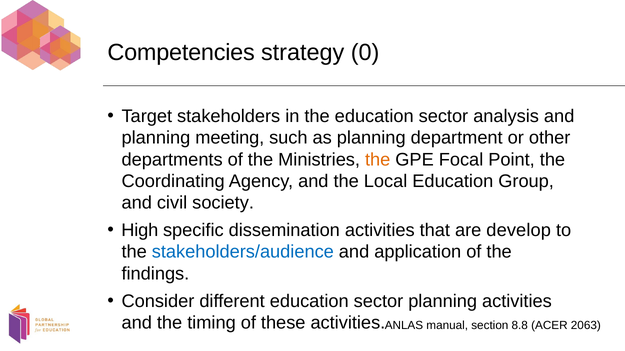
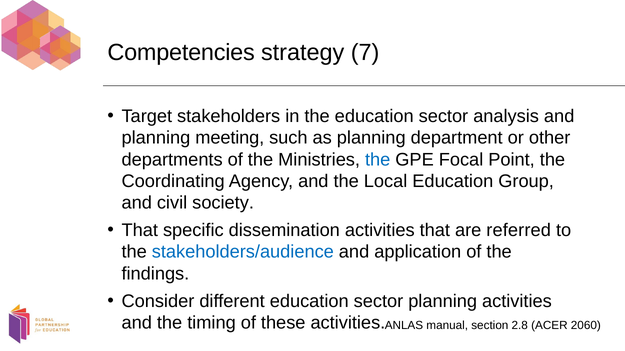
0: 0 -> 7 (365, 53)
the colour: orange -> blue (378, 160)
High: High -> That (140, 231)
develop: develop -> referred (519, 231)
8.8: 8.8 -> 2.8 (520, 326)
2063: 2063 -> 2060 (586, 326)
